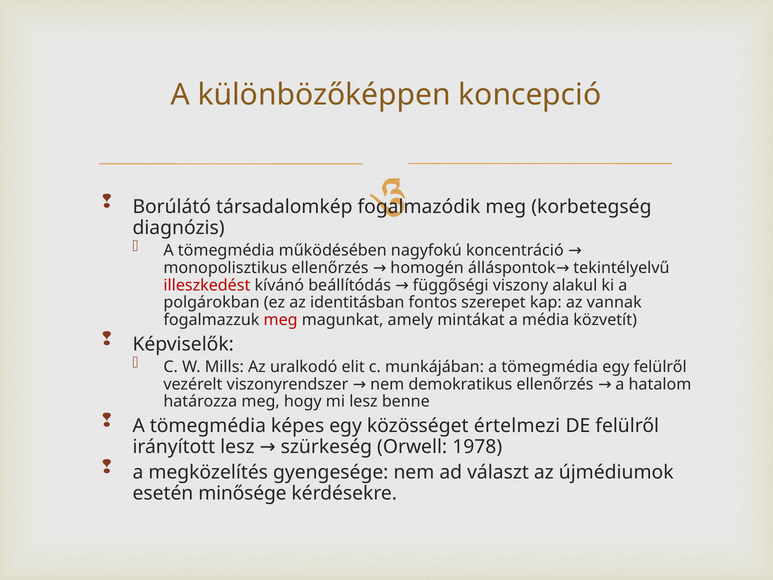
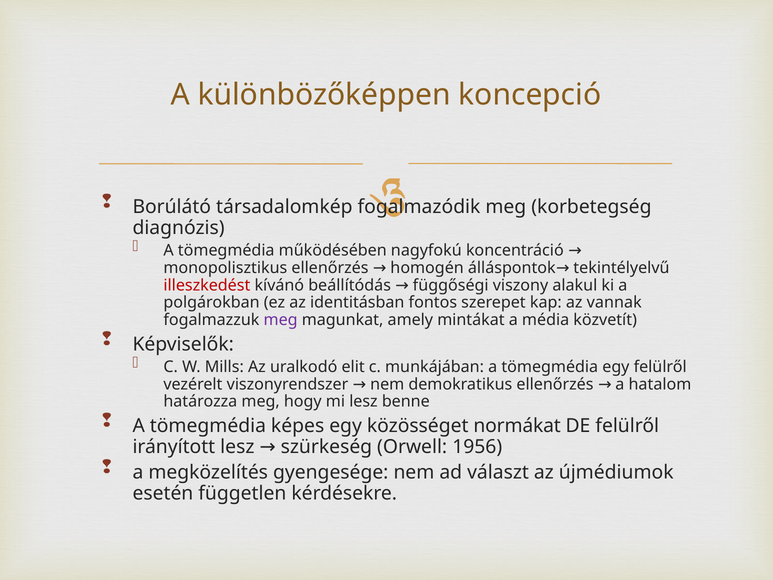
meg colour: red -> purple (281, 320)
értelmezi: értelmezi -> normákat (517, 426)
1978: 1978 -> 1956 (477, 447)
minősége: minősége -> független (242, 493)
